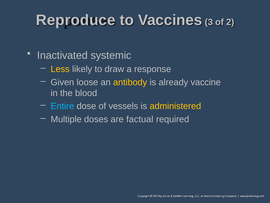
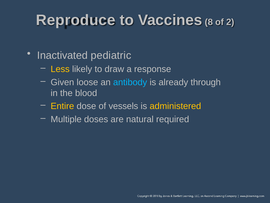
3: 3 -> 8 (209, 22)
systemic: systemic -> pediatric (111, 55)
antibody colour: yellow -> light blue (130, 82)
vaccine: vaccine -> through (206, 82)
Entire colour: light blue -> yellow (62, 106)
factual: factual -> natural (140, 119)
